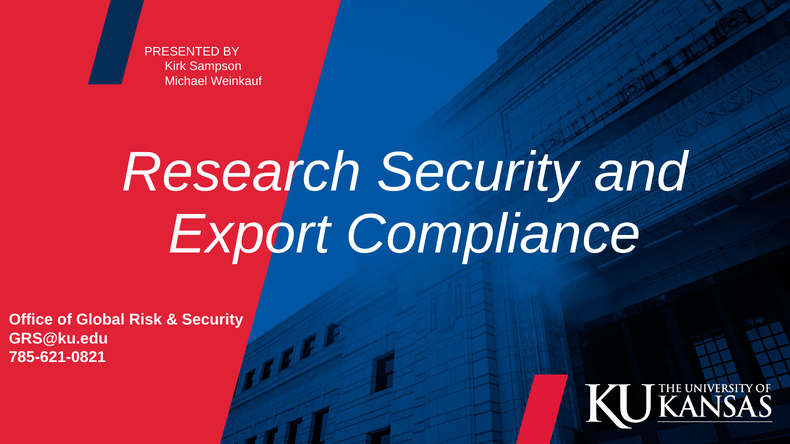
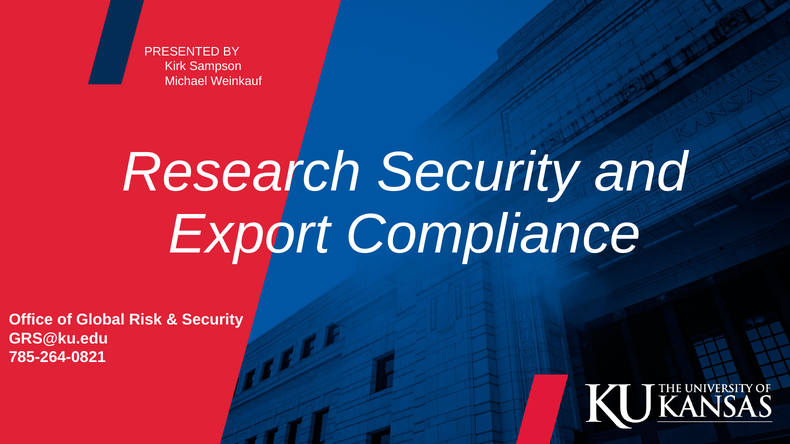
785-621-0821: 785-621-0821 -> 785-264-0821 (57, 357)
